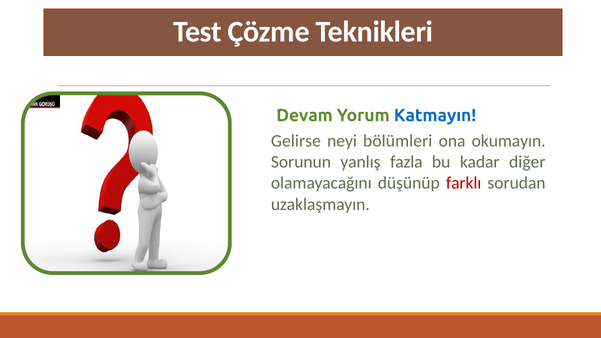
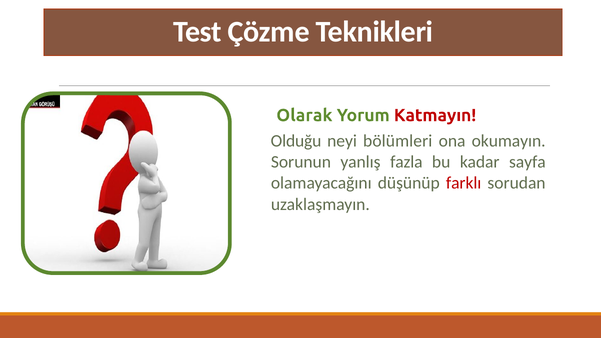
Devam: Devam -> Olarak (304, 115)
Katmayın colour: blue -> red (435, 115)
Gelirse: Gelirse -> Olduğu (296, 141)
diğer: diğer -> sayfa (527, 162)
